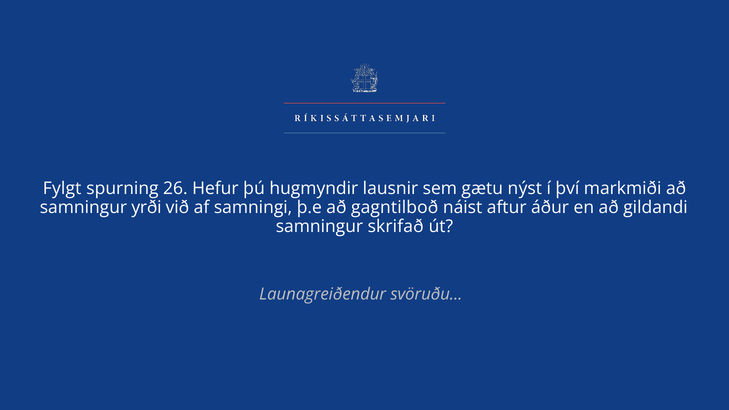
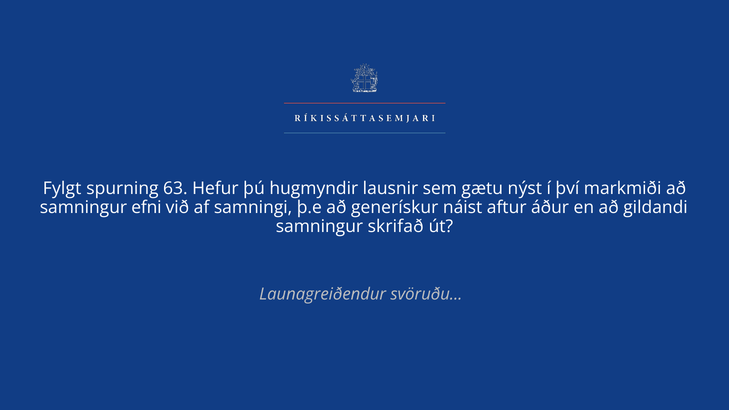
26: 26 -> 63 (175, 189)
yrði: yrði -> efni (146, 208)
gagntilboð: gagntilboð -> generískur (395, 208)
